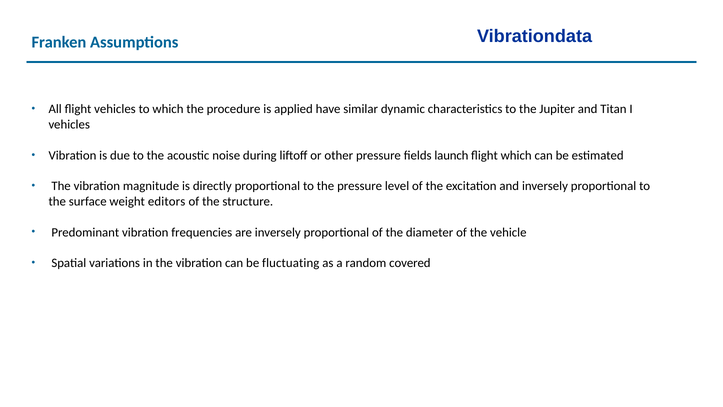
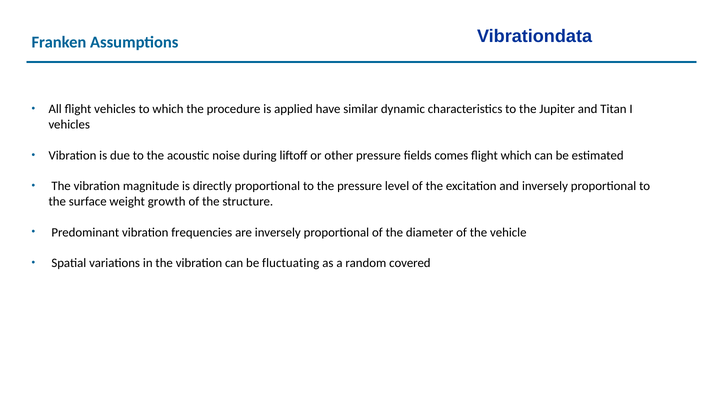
launch: launch -> comes (451, 155)
editors: editors -> growth (167, 201)
